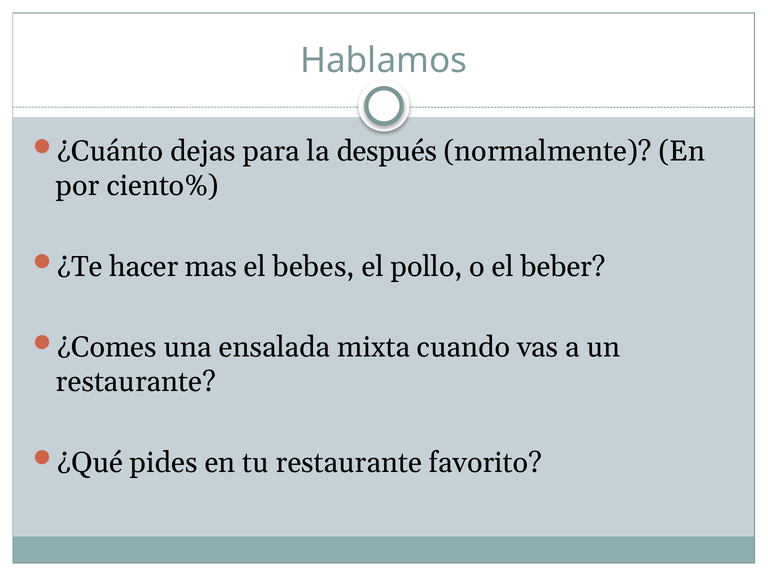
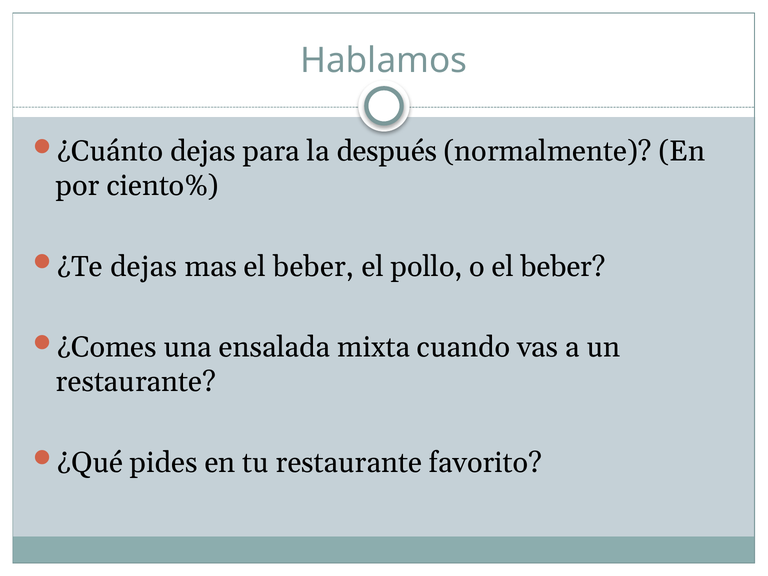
¿Te hacer: hacer -> dejas (144, 267)
mas el bebes: bebes -> beber (314, 267)
